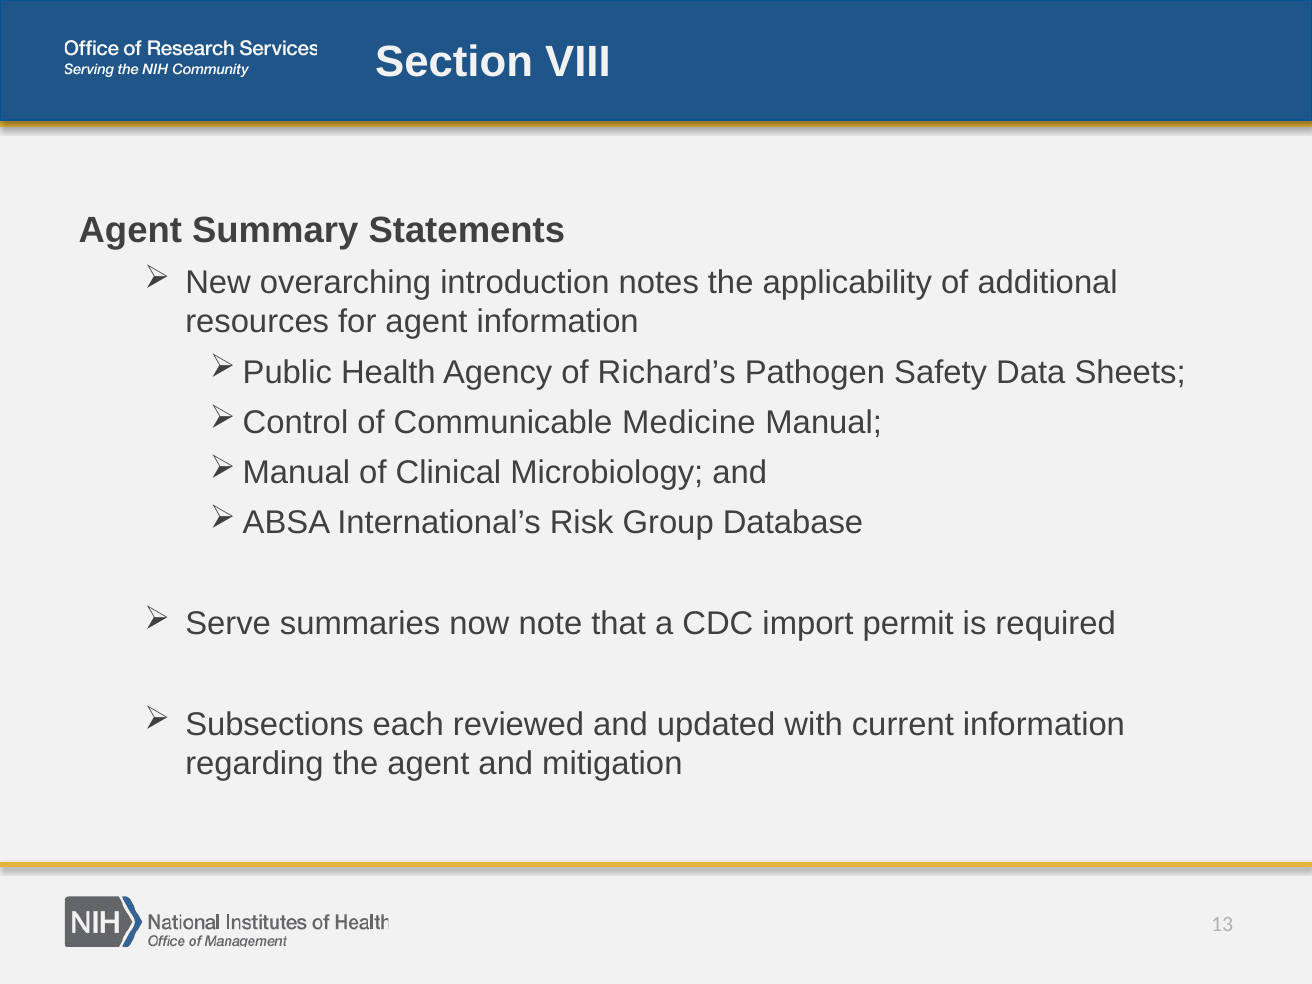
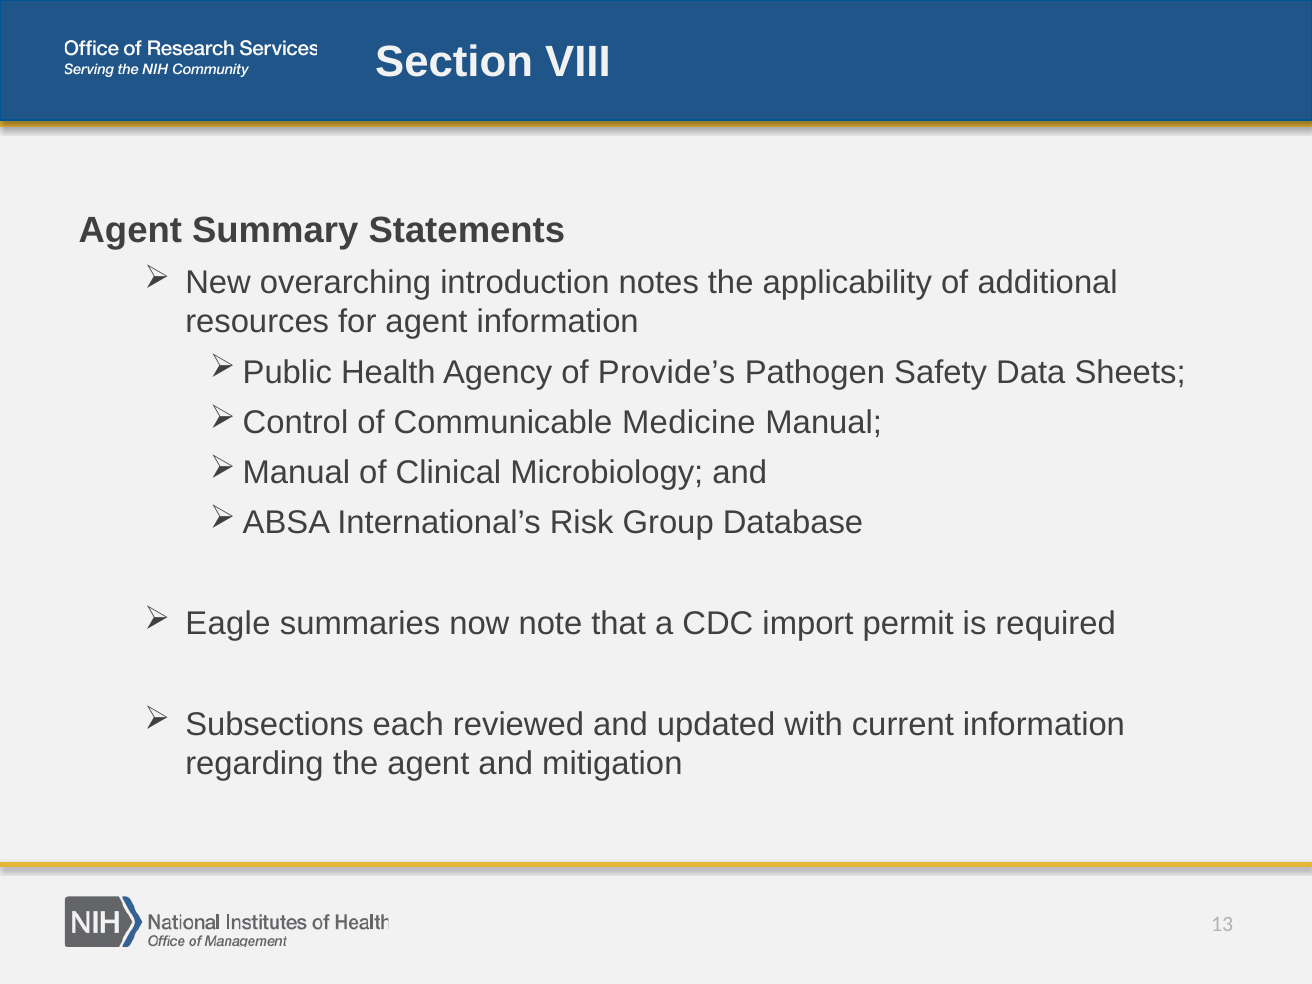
Richard’s: Richard’s -> Provide’s (667, 372)
Serve: Serve -> Eagle (228, 624)
